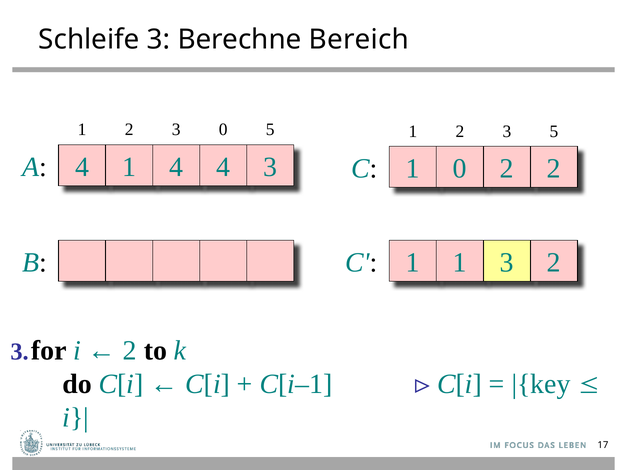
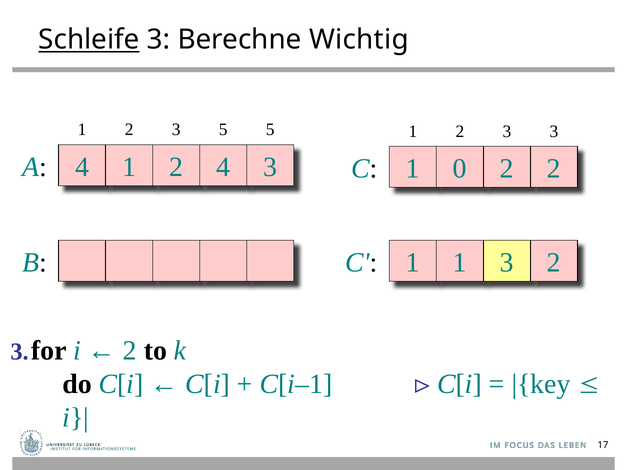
Schleife underline: none -> present (89, 40)
Bereich: Bereich -> Wichtig (359, 40)
3 0: 0 -> 5 (223, 130)
3 5: 5 -> 3 (554, 131)
4 1 4: 4 -> 2 (176, 167)
